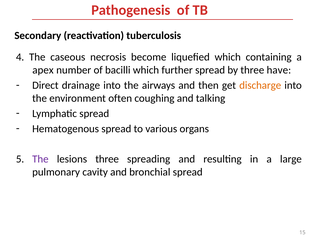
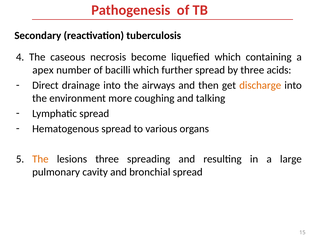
have: have -> acids (279, 70)
often: often -> more (120, 98)
The colour: purple -> orange (40, 159)
